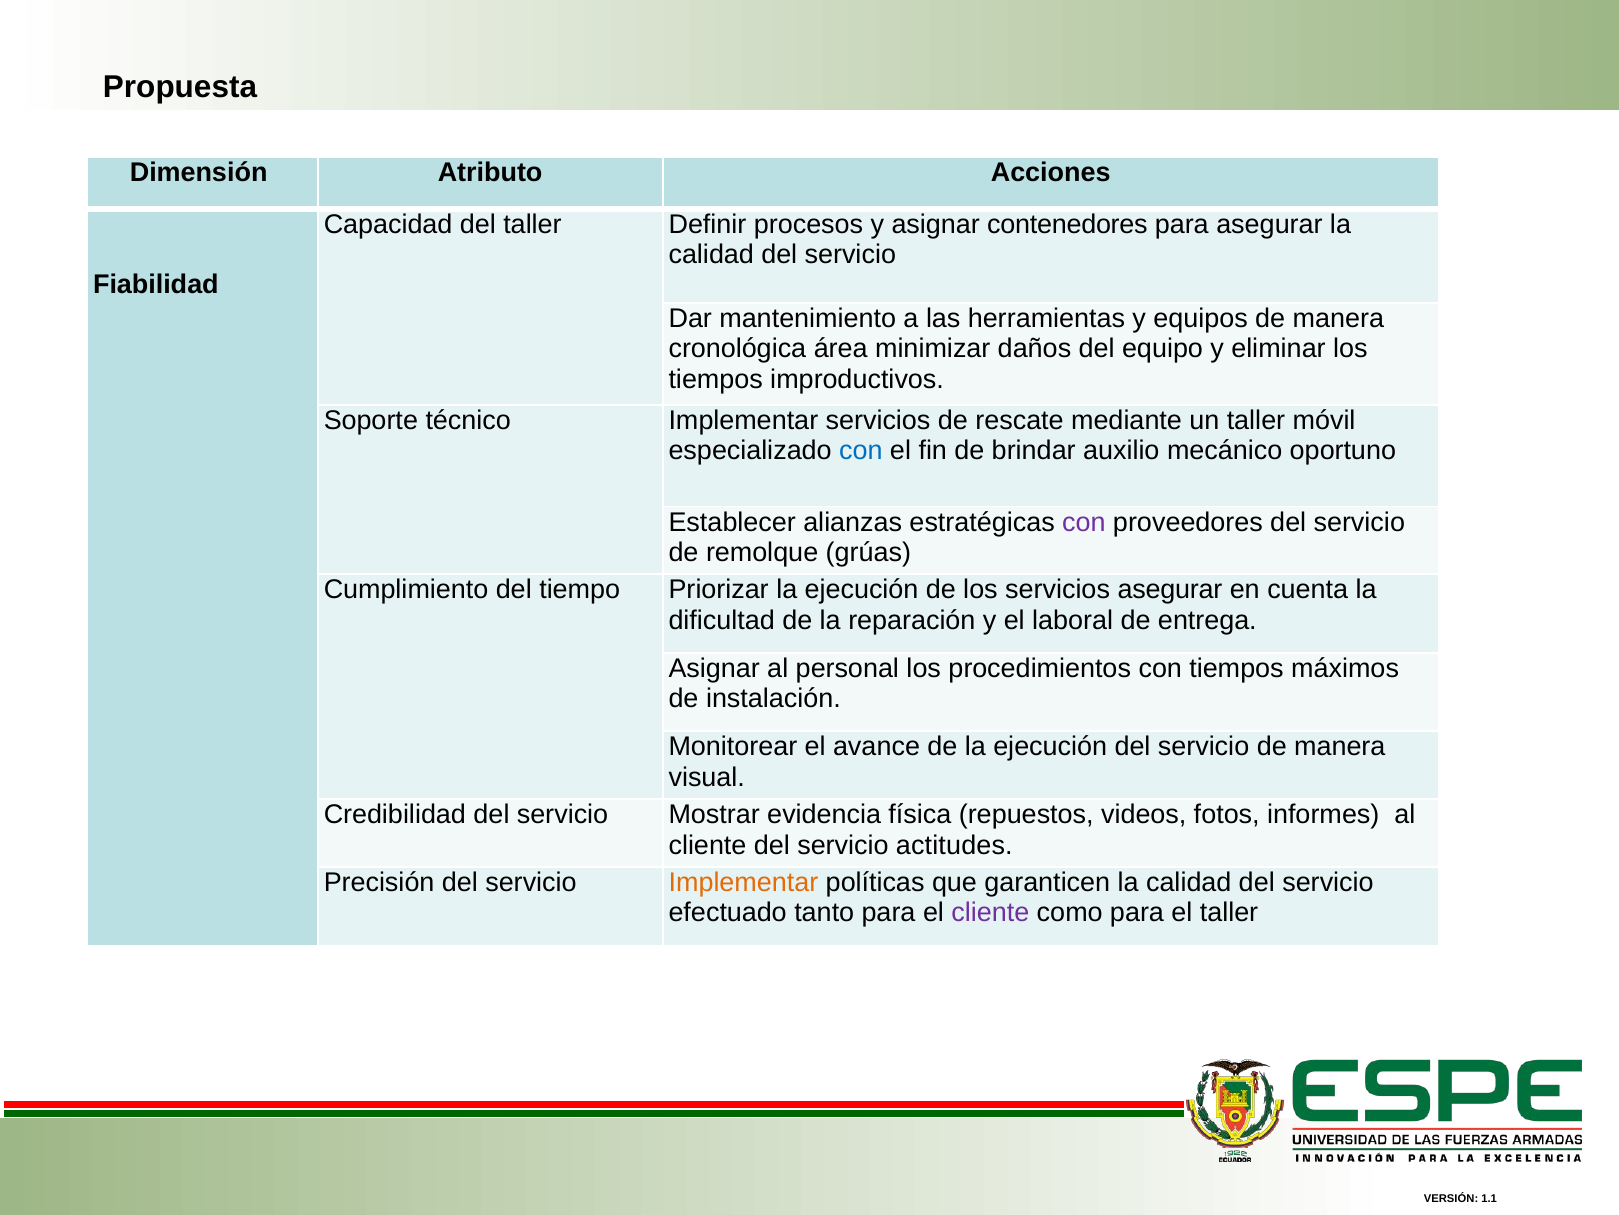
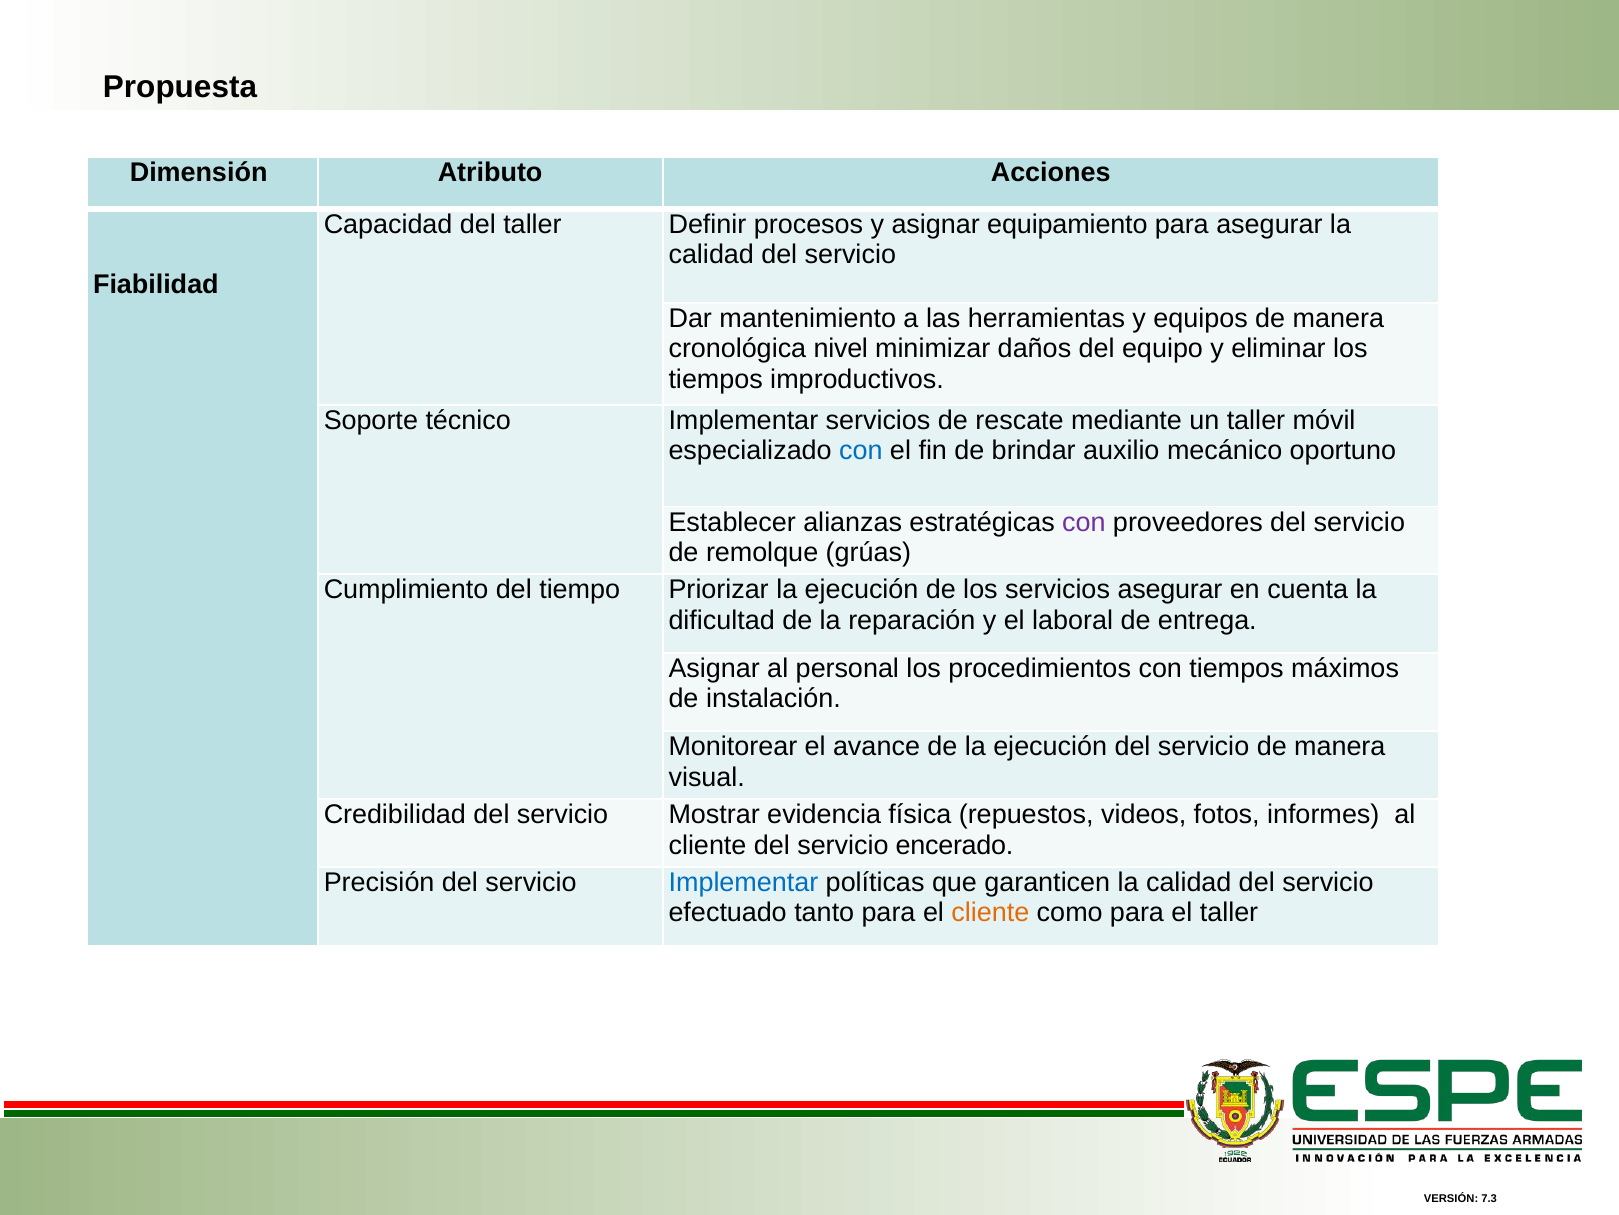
contenedores: contenedores -> equipamiento (1067, 224)
área: área -> nivel (841, 349)
actitudes: actitudes -> encerado (955, 845)
Implementar colour: orange -> blue (743, 882)
cliente colour: purple -> orange (990, 912)
1.1: 1.1 -> 7.3 (1489, 1199)
